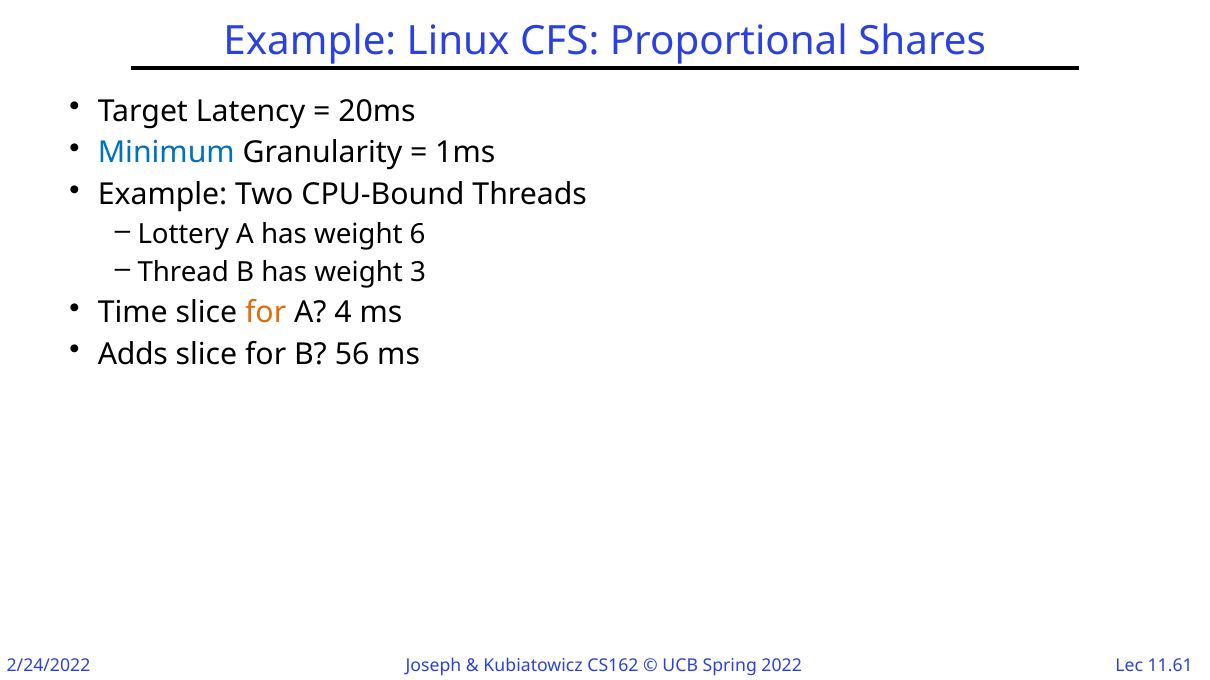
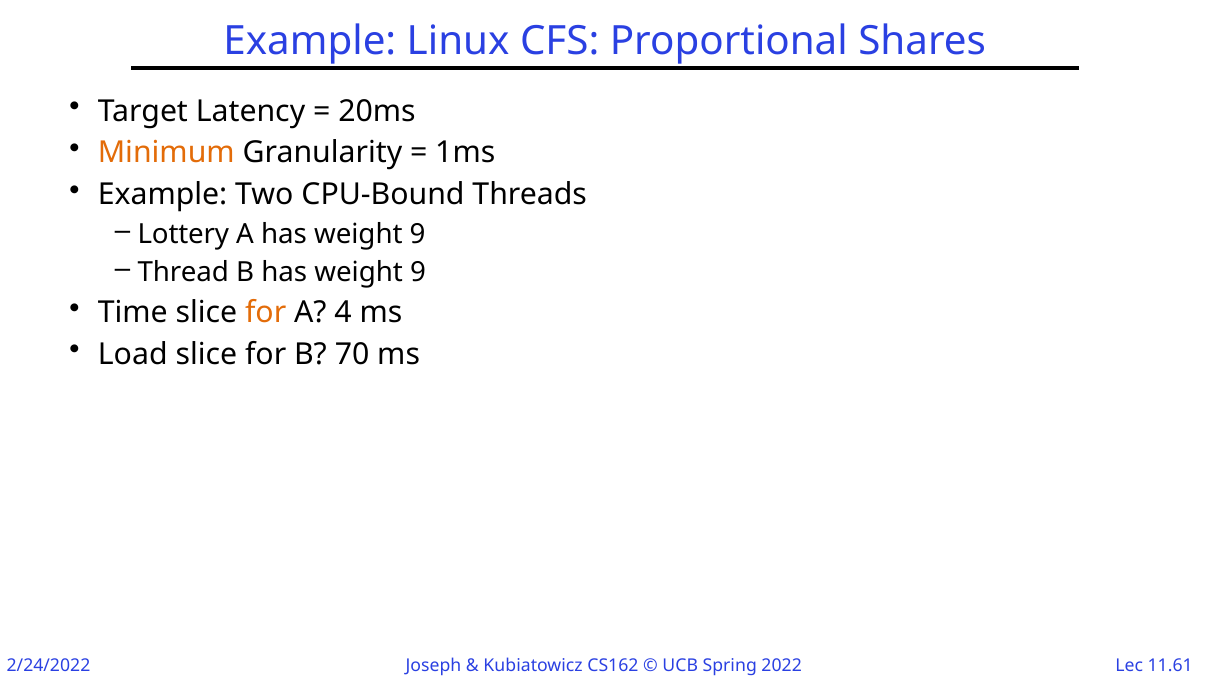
Minimum colour: blue -> orange (166, 153)
A has weight 6: 6 -> 9 (418, 234)
B has weight 3: 3 -> 9 (418, 273)
Adds: Adds -> Load (133, 355)
56: 56 -> 70 (352, 355)
